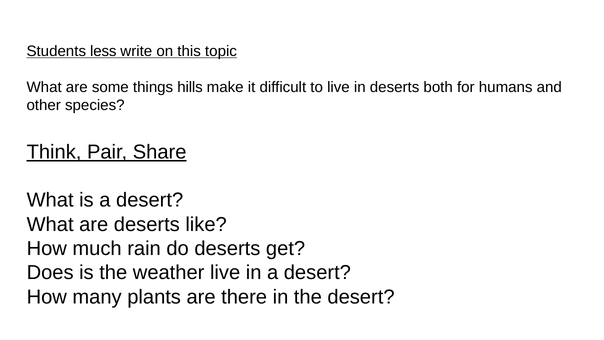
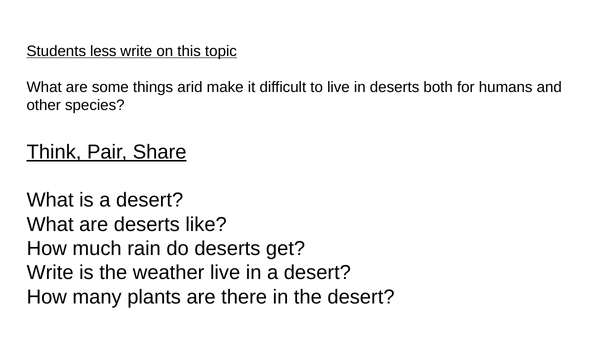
hills: hills -> arid (190, 87)
Does: Does -> Write (50, 273)
